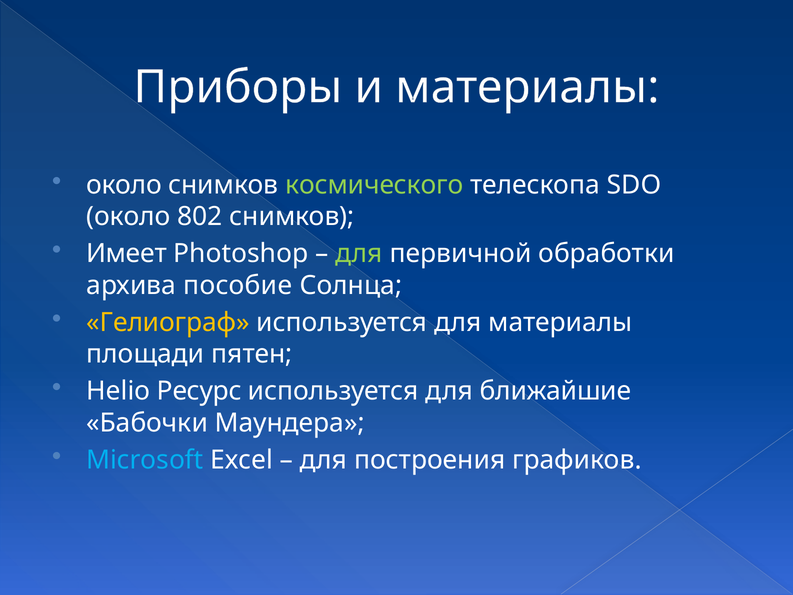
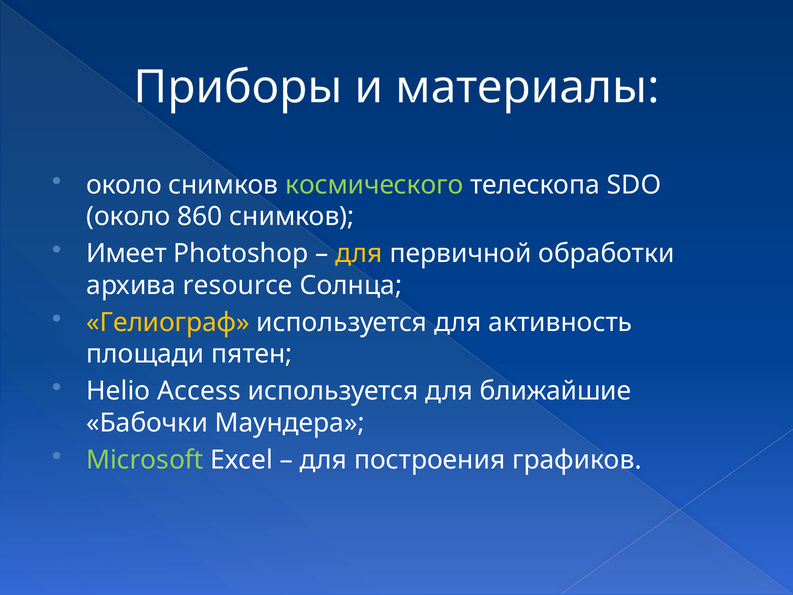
802: 802 -> 860 (200, 217)
для colour: light green -> yellow (359, 254)
пособие: пособие -> resource (238, 285)
для материалы: материалы -> активность (560, 322)
Ресурс: Ресурс -> Access (199, 391)
Microsoft colour: light blue -> light green (145, 460)
